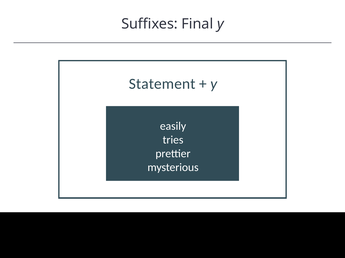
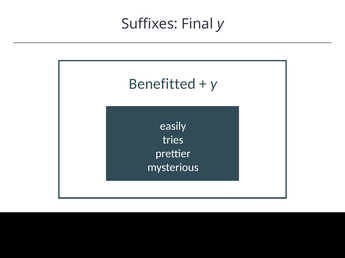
Statement: Statement -> Benefitted (162, 84)
